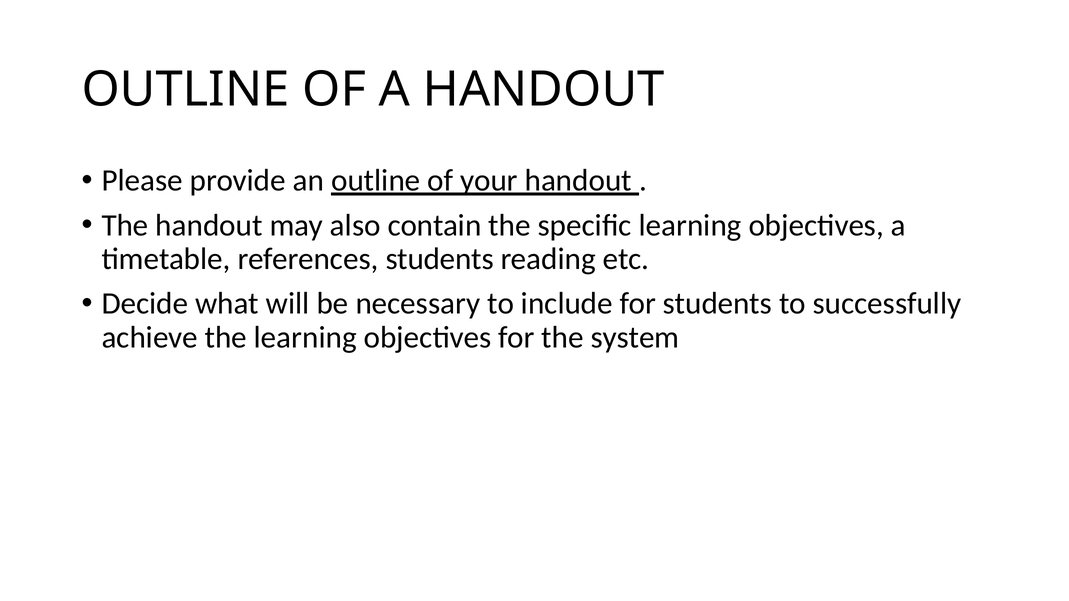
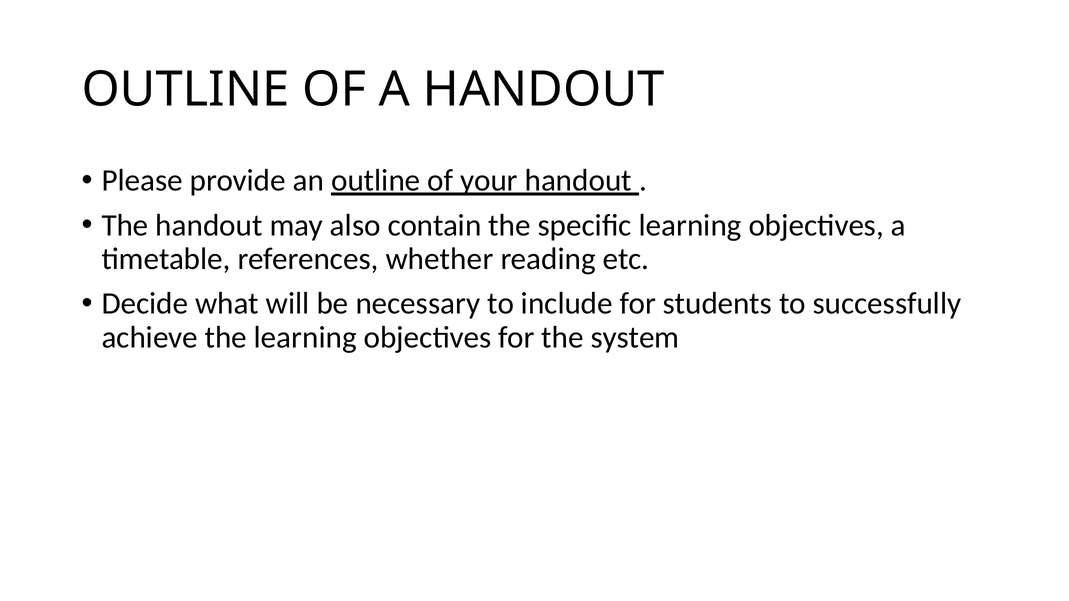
references students: students -> whether (439, 259)
